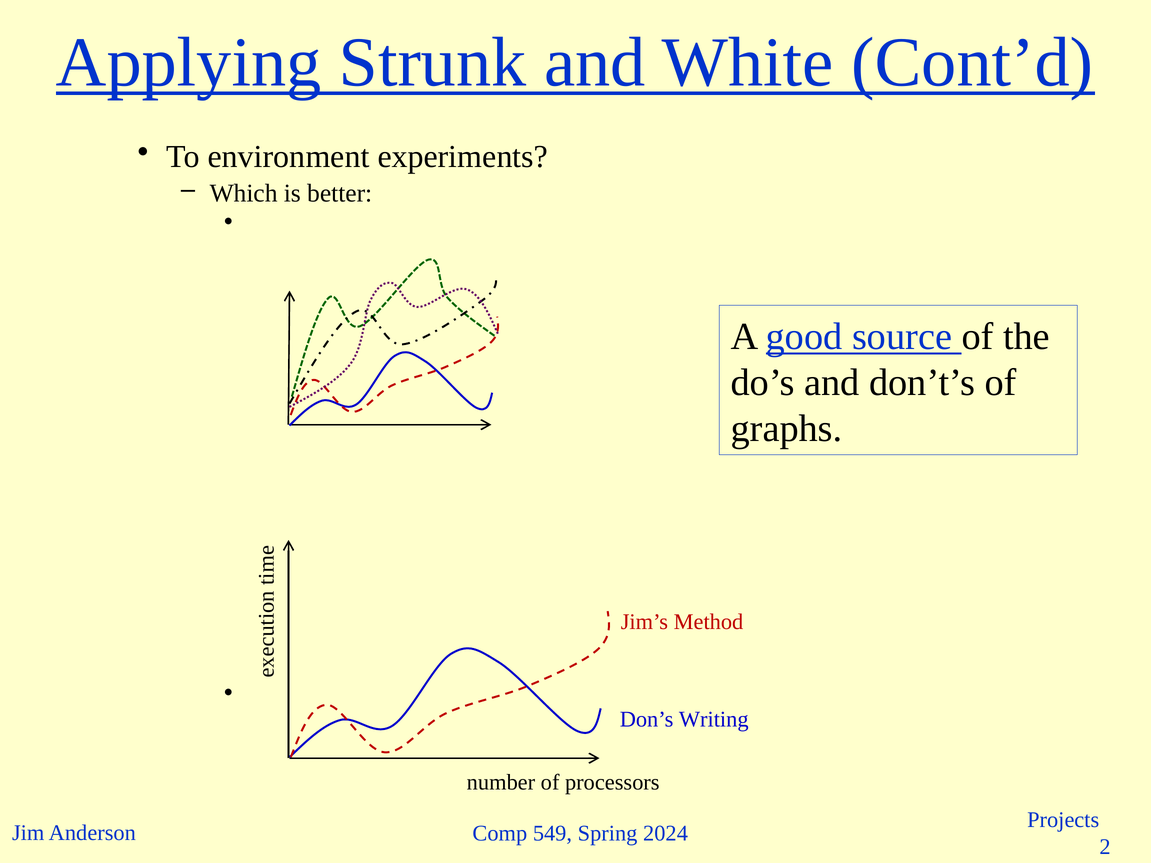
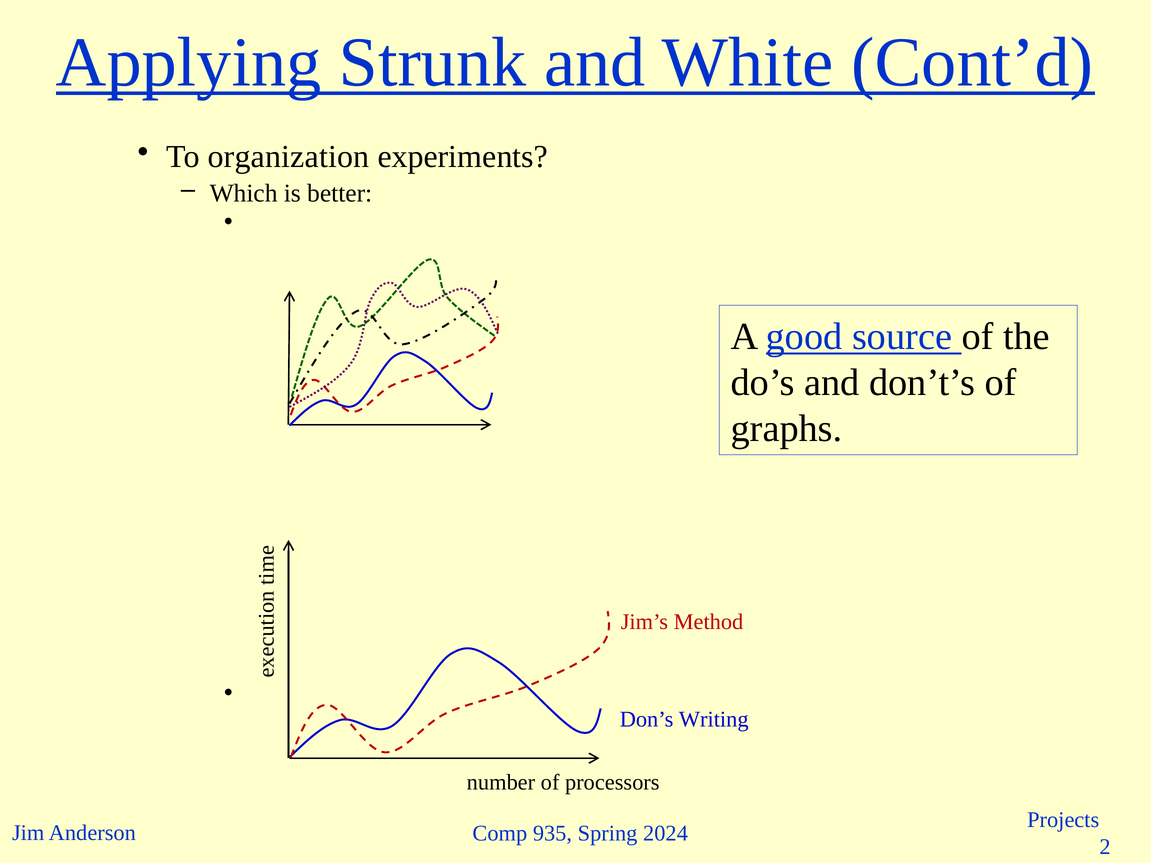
environment: environment -> organization (289, 157)
549: 549 -> 935 (552, 834)
